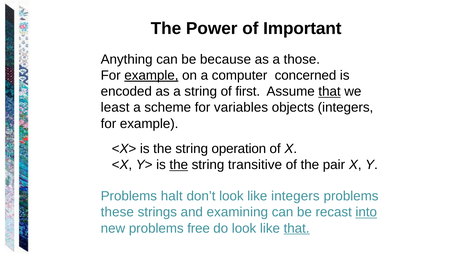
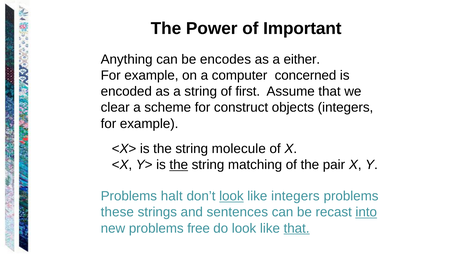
because: because -> encodes (225, 59)
those: those -> either (302, 59)
example underline: present -> none (151, 75)
that underline: present -> none (330, 91)
least: least -> clear (115, 107)
variables: variables -> construct (241, 107)
operation: operation -> molecule (239, 149)
transitive: transitive -> matching (255, 165)
look underline: none -> present (231, 196)
examining: examining -> sentences (237, 212)
